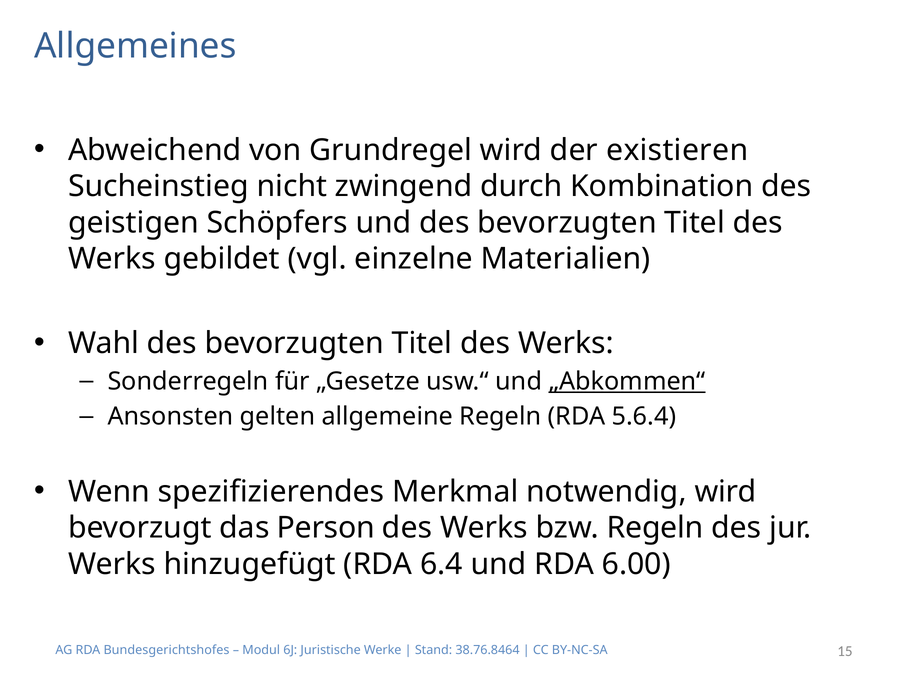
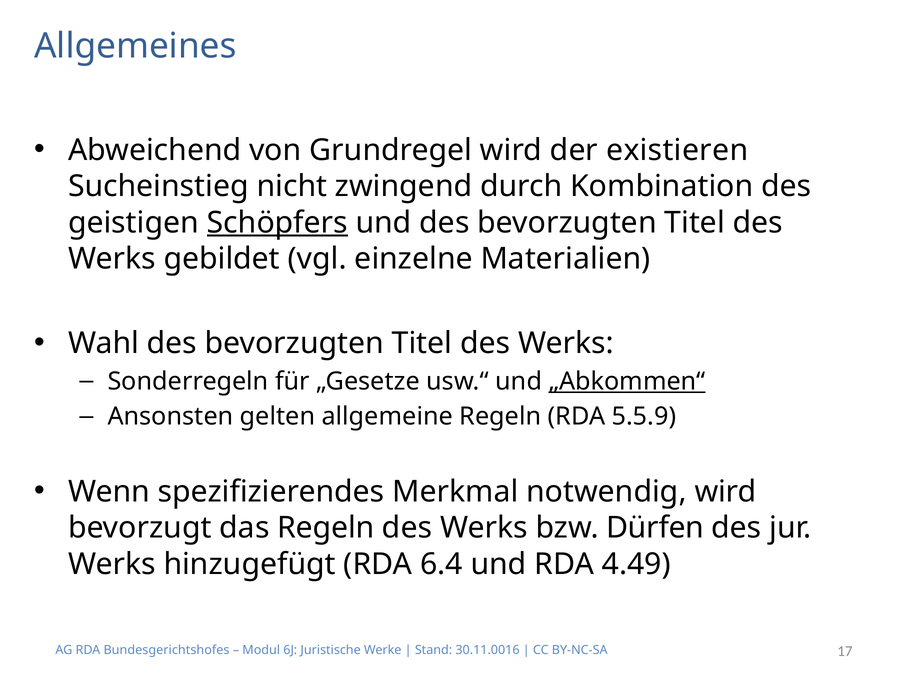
Schöpfers underline: none -> present (277, 223)
5.6.4: 5.6.4 -> 5.5.9 (644, 417)
das Person: Person -> Regeln (326, 528)
bzw Regeln: Regeln -> Dürfen (655, 528)
6.00: 6.00 -> 4.49 (636, 564)
38.76.8464: 38.76.8464 -> 30.11.0016 (488, 650)
15: 15 -> 17 (845, 651)
